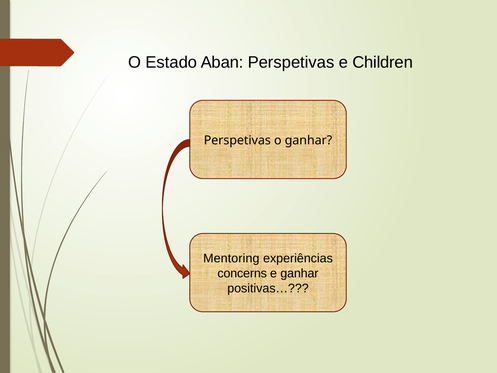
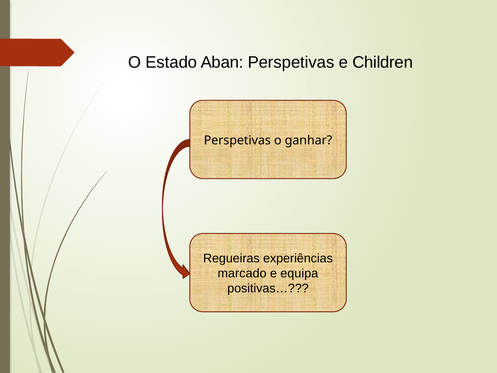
Mentoring: Mentoring -> Regueiras (231, 258)
concerns: concerns -> marcado (242, 273)
e ganhar: ganhar -> equipa (299, 273)
